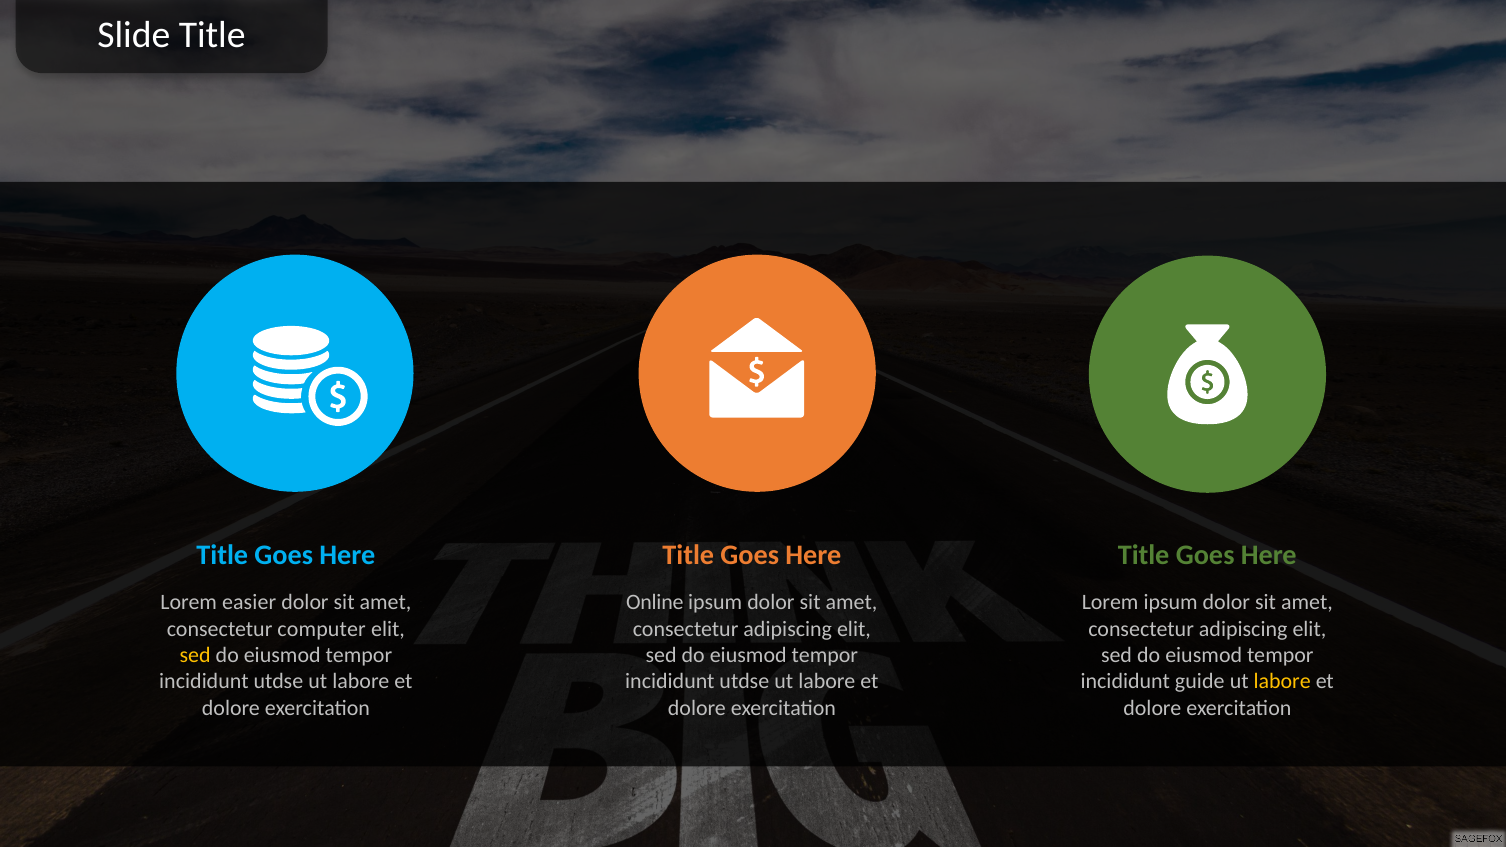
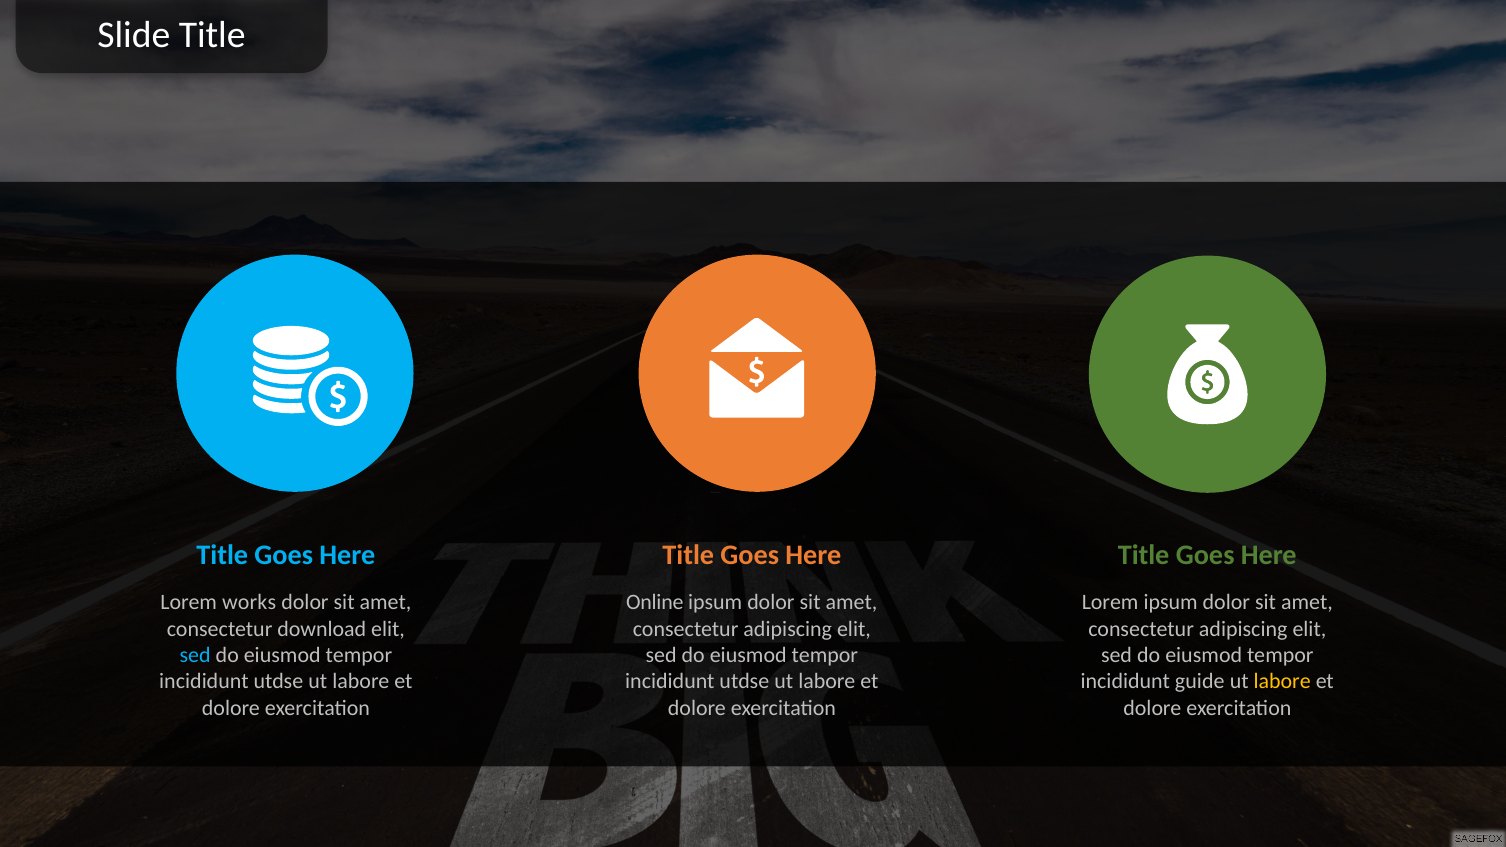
easier: easier -> works (249, 603)
computer: computer -> download (322, 629)
sed colour: yellow -> light blue (195, 655)
